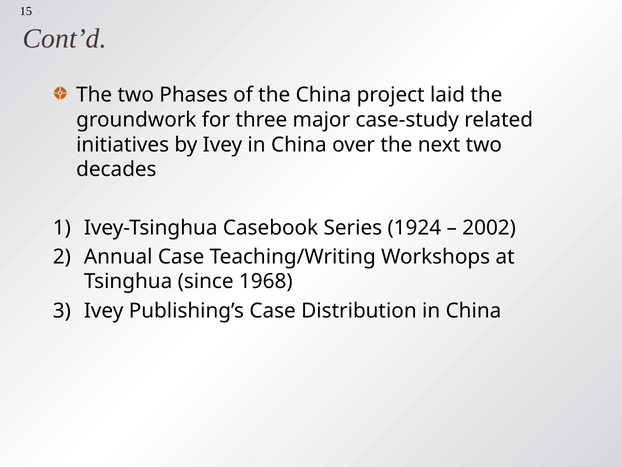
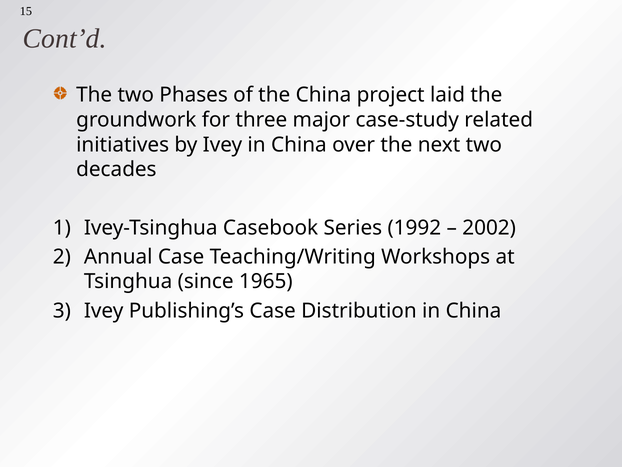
1924: 1924 -> 1992 (414, 227)
1968: 1968 -> 1965 (266, 281)
